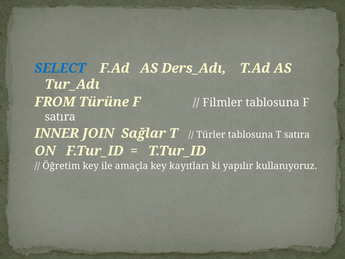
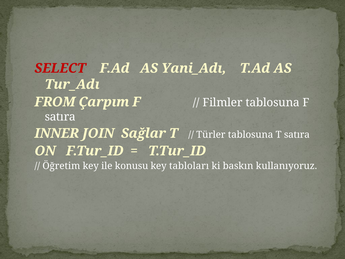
SELECT colour: blue -> red (60, 68)
Ders_Adı: Ders_Adı -> Yani_Adı (194, 68)
Türüne: Türüne -> Çarpım (104, 102)
amaçla: amaçla -> konusu (132, 166)
kayıtları: kayıtları -> tabloları (189, 166)
yapılır: yapılır -> baskın (238, 166)
